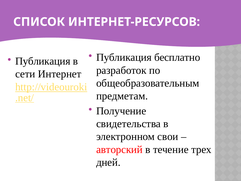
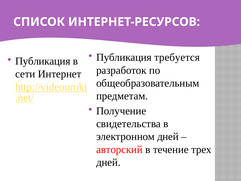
бесплатно: бесплатно -> требуется (177, 57)
электронном свои: свои -> дней (168, 136)
